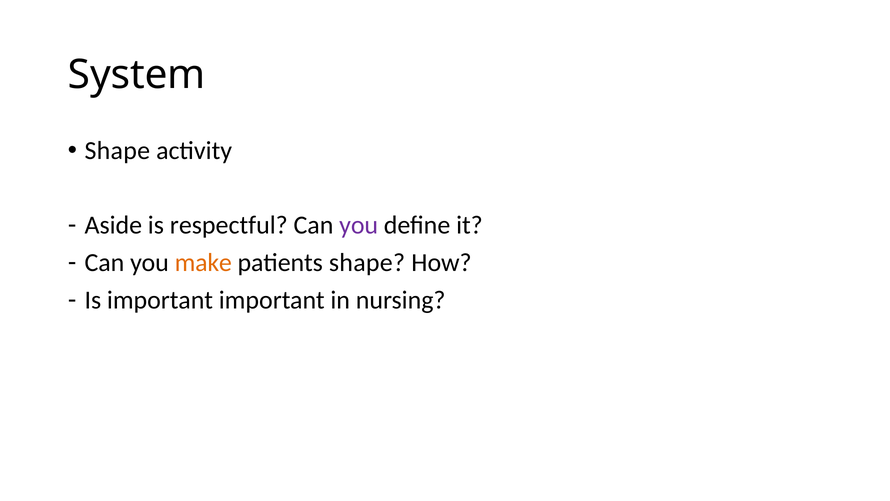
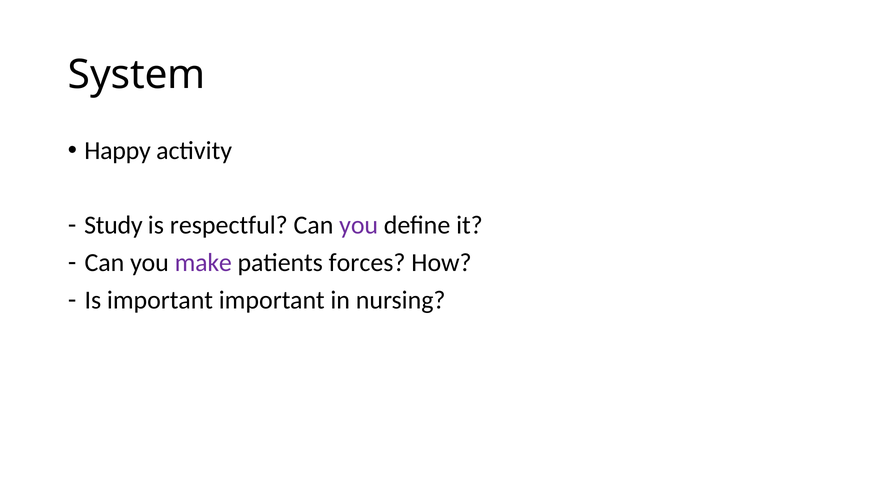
Shape: Shape -> Happy (118, 150)
Aside: Aside -> Study (113, 225)
make colour: orange -> purple (203, 262)
patients shape: shape -> forces (367, 262)
